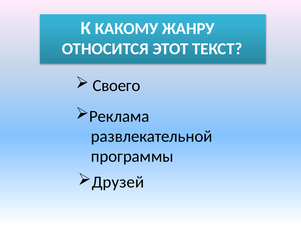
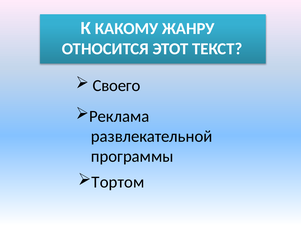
Друзей: Друзей -> Тортом (118, 182)
